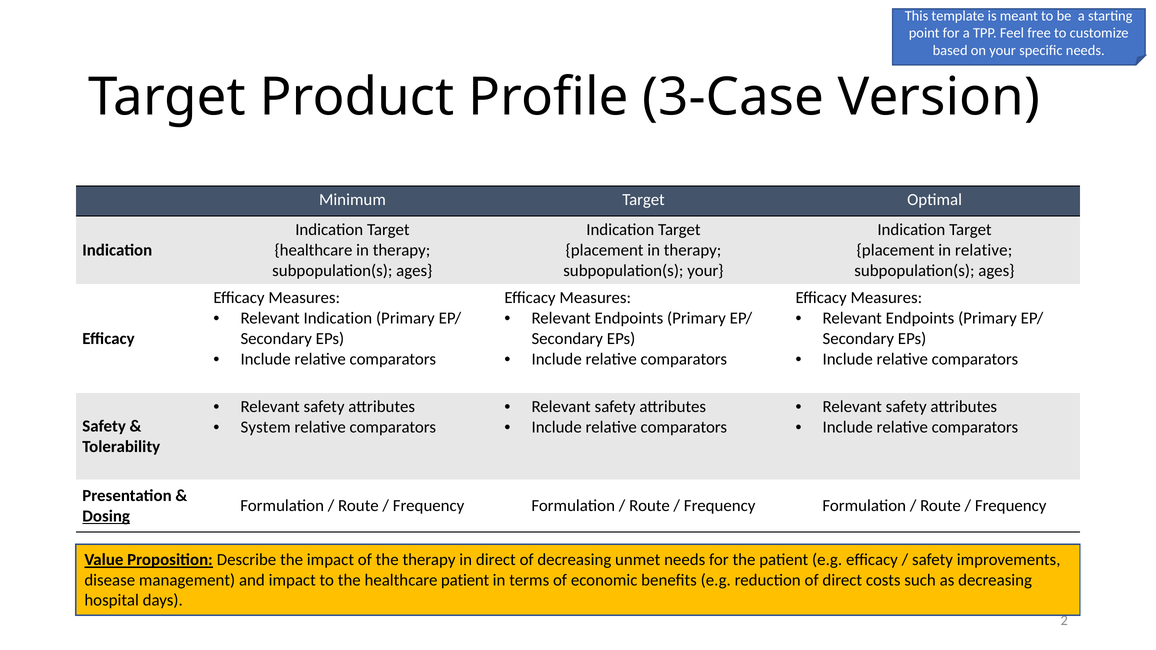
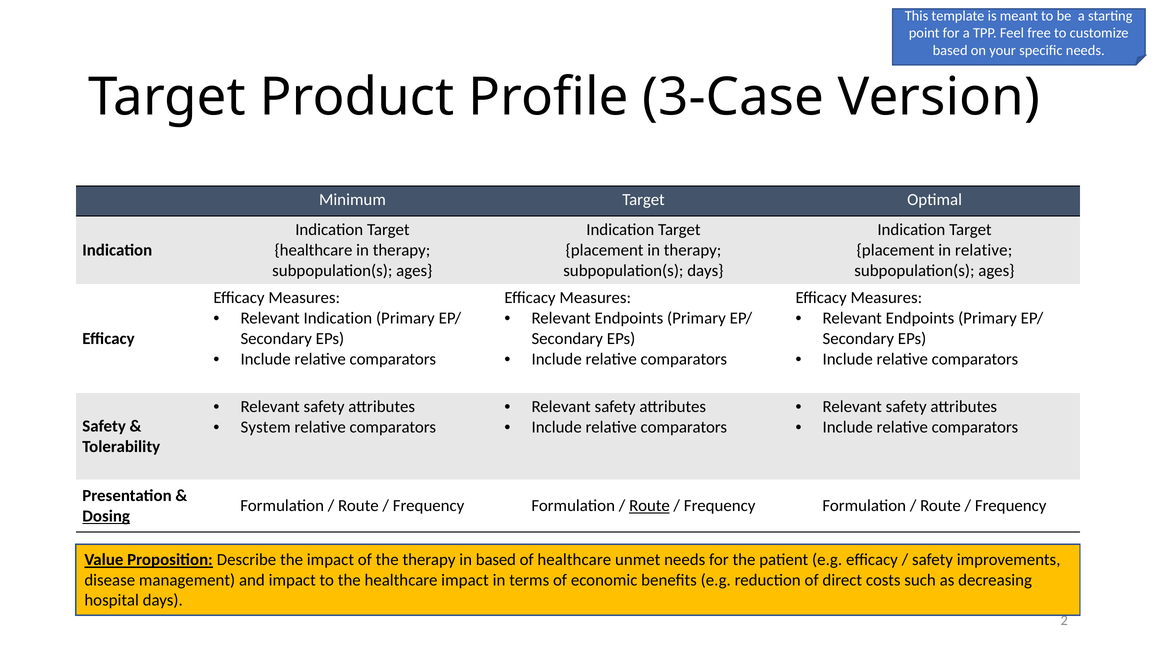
subpopulation(s your: your -> days (705, 271)
Route underline: none -> present (649, 506)
in direct: direct -> based (496, 560)
of decreasing: decreasing -> healthcare (574, 560)
healthcare patient: patient -> impact (465, 580)
